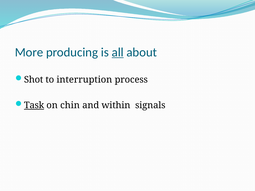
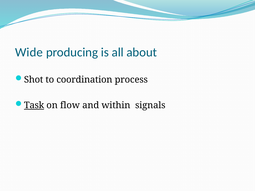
More: More -> Wide (29, 52)
all underline: present -> none (118, 52)
interruption: interruption -> coordination (84, 80)
chin: chin -> flow (70, 105)
